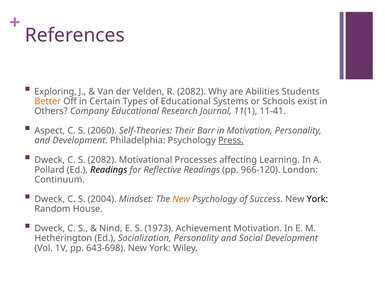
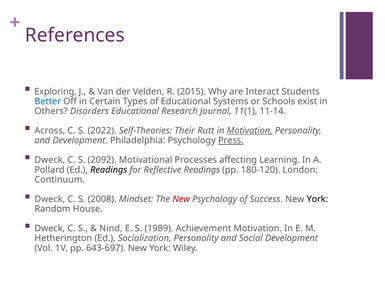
R 2082: 2082 -> 2015 (192, 91)
Abilities: Abilities -> Interact (262, 91)
Better colour: orange -> blue (48, 101)
Company: Company -> Disorders (89, 111)
11-41: 11-41 -> 11-14 (273, 111)
Aspect: Aspect -> Across (50, 131)
2060: 2060 -> 2022 (102, 131)
Barr: Barr -> Rutt (206, 131)
Motivation underline: none -> present (250, 131)
S 2082: 2082 -> 2092 (102, 160)
966-120: 966-120 -> 180-120 (261, 170)
2004: 2004 -> 2008 (102, 199)
New colour: orange -> red (181, 199)
1973: 1973 -> 1989 (159, 228)
643-698: 643-698 -> 643-697 (106, 248)
